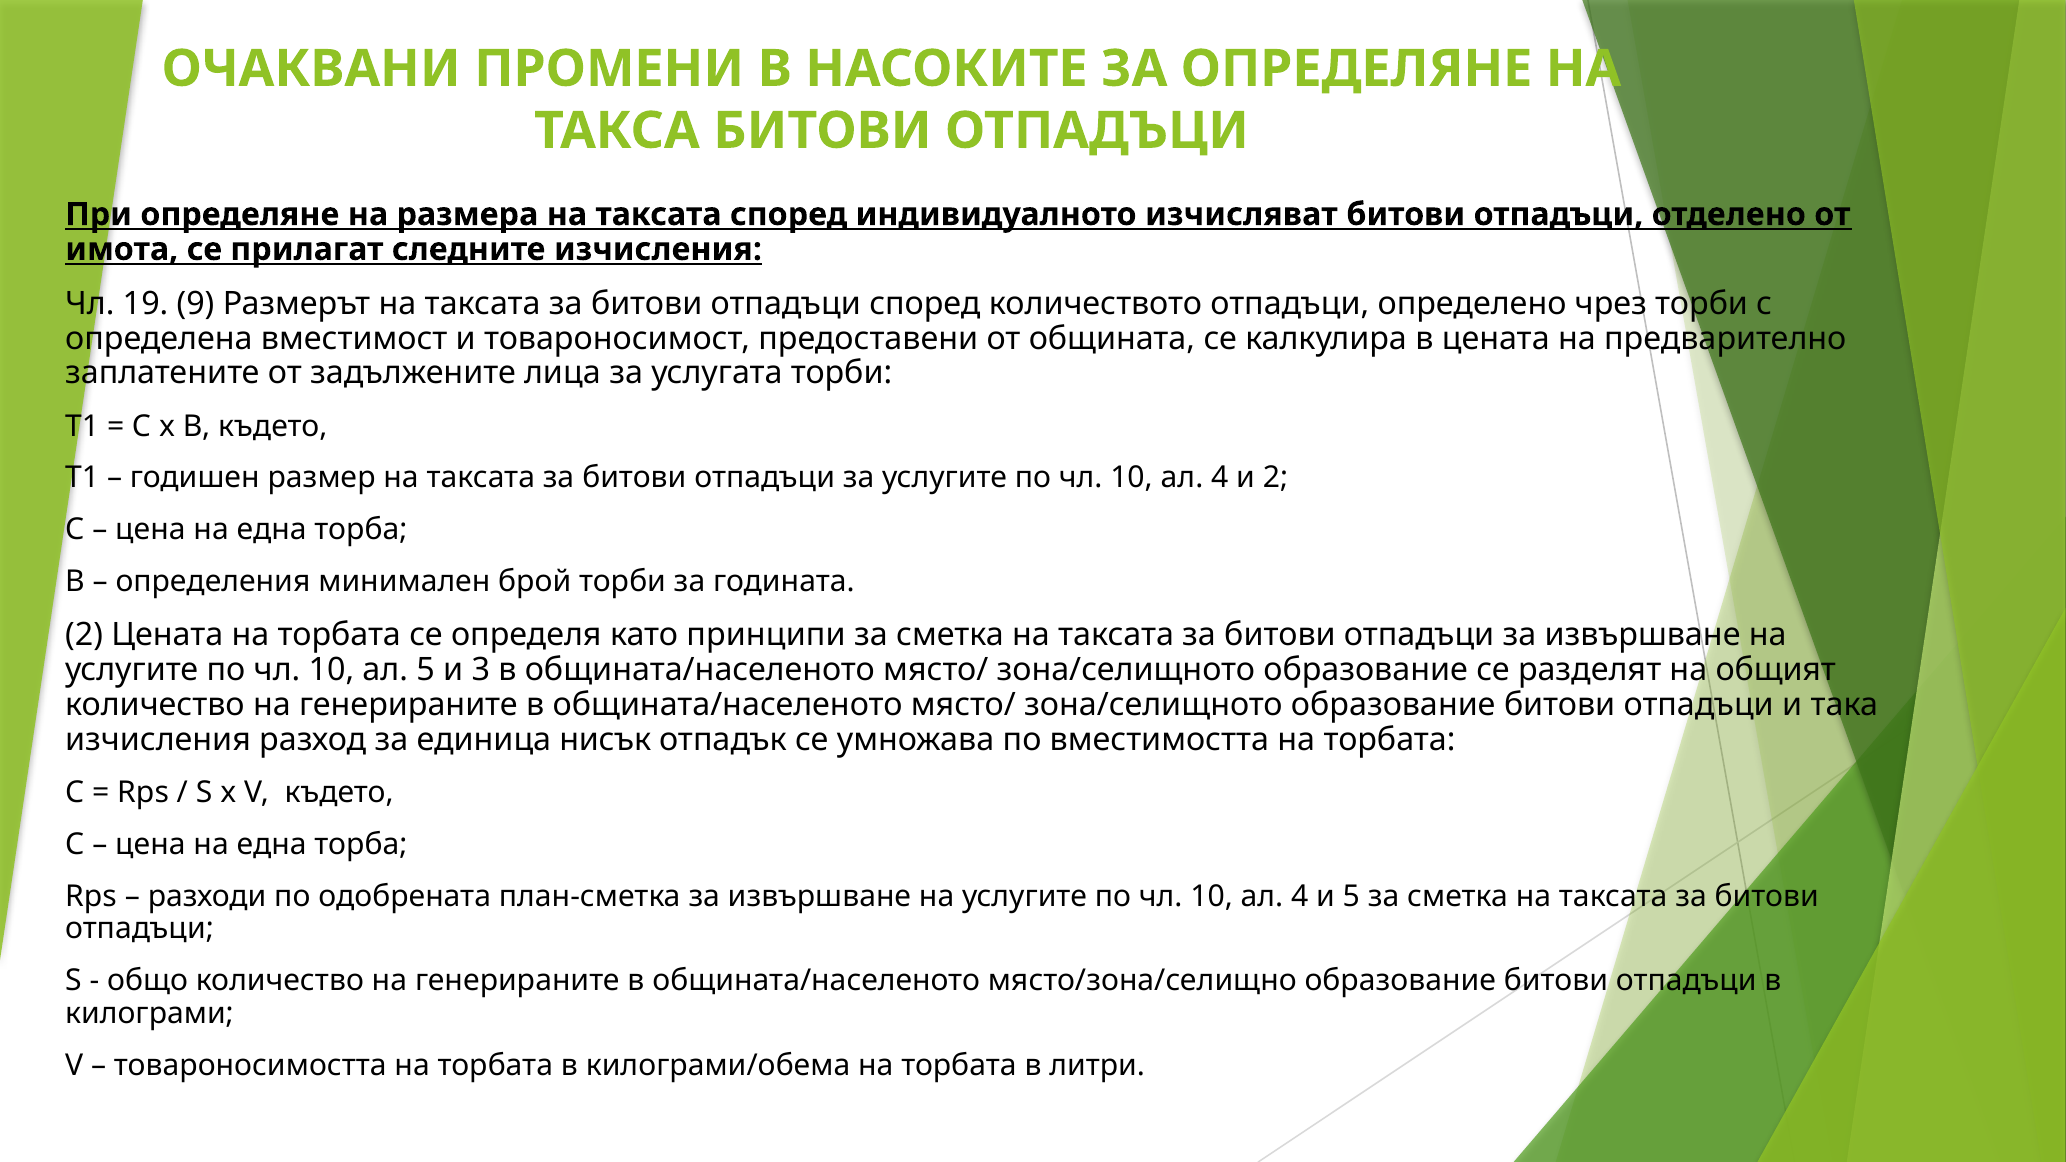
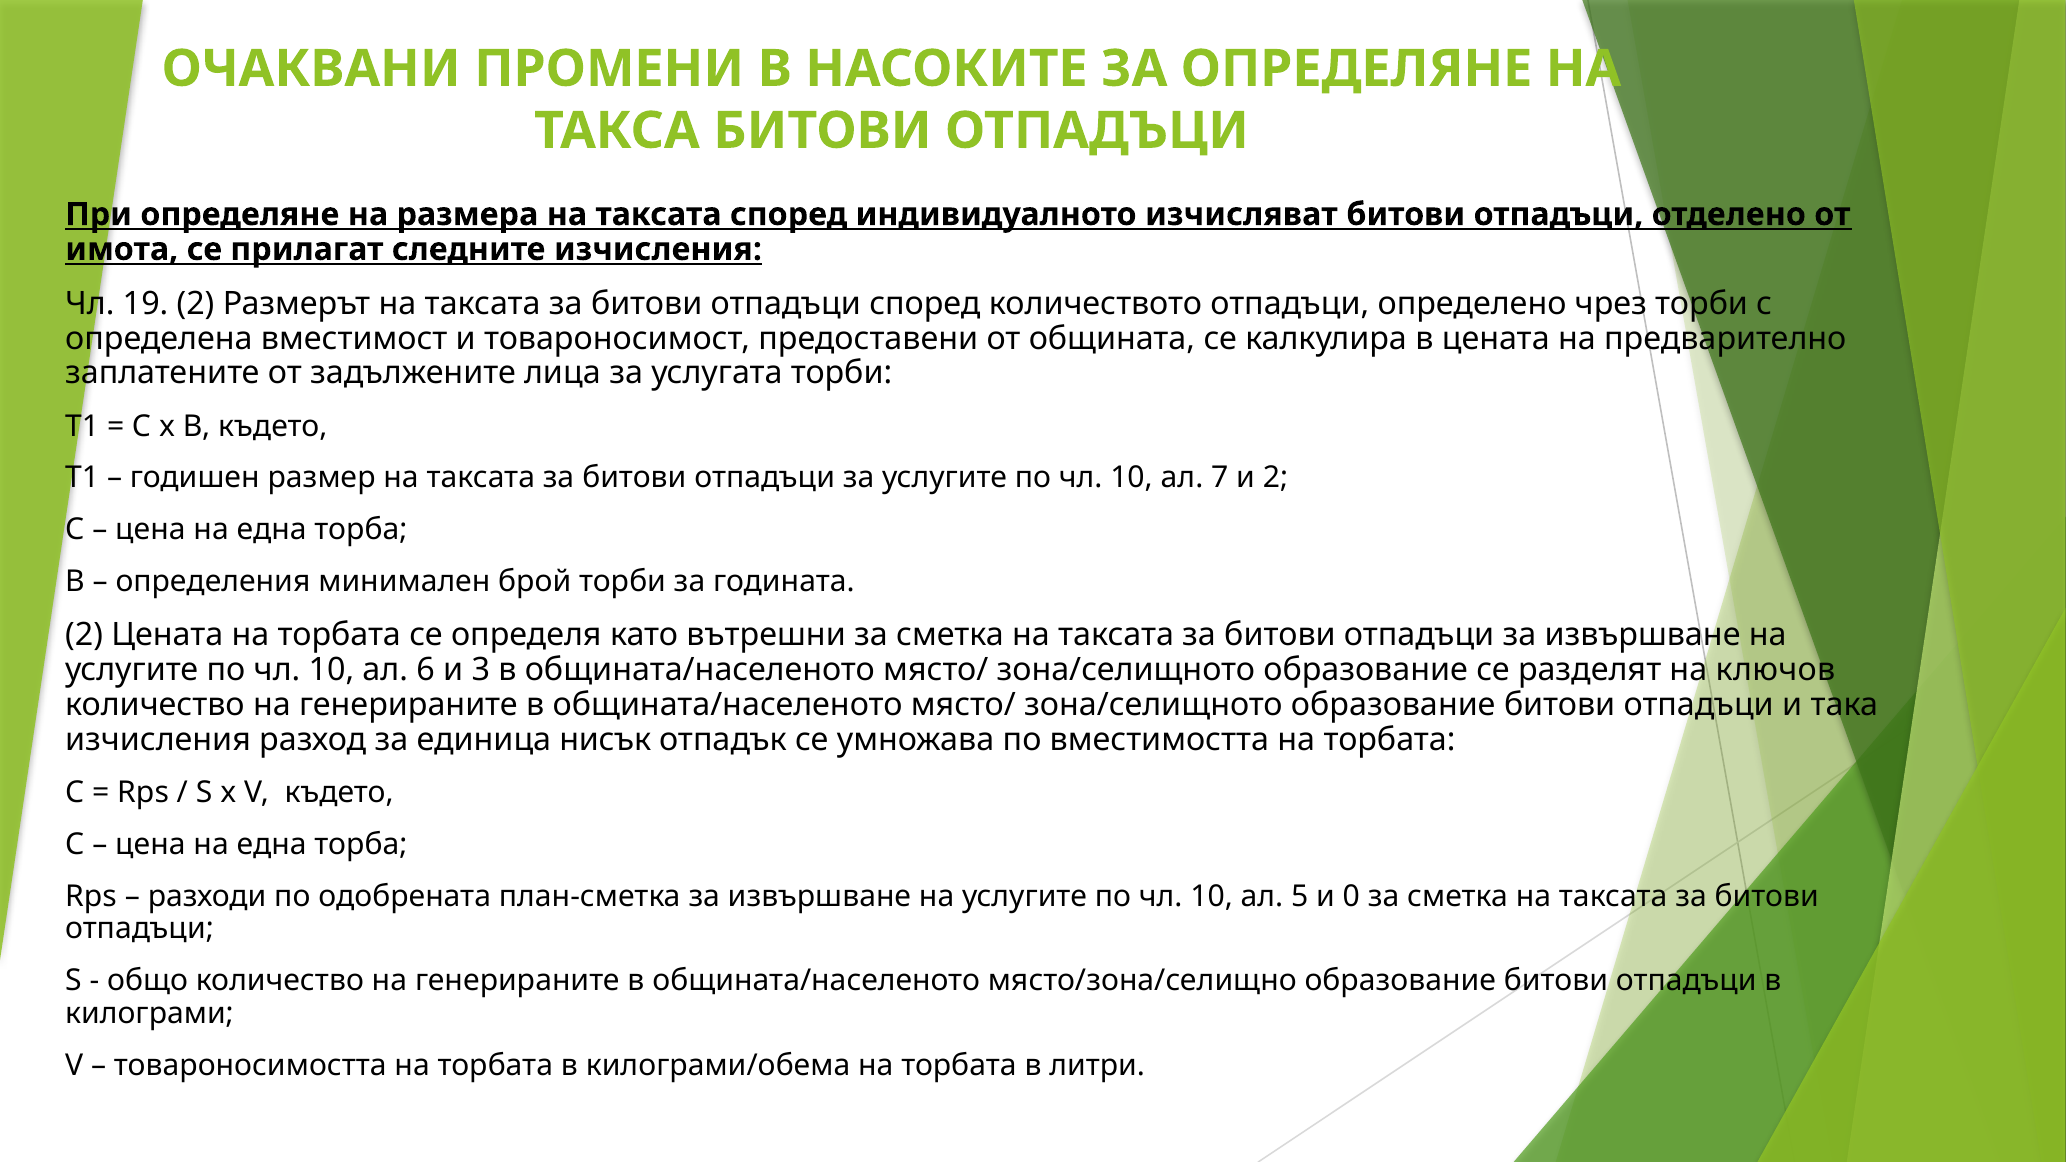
19 9: 9 -> 2 (196, 304)
4: 4 -> 7 (1220, 478)
принципи: принципи -> вътрешни (766, 635)
ал 5: 5 -> 6 (426, 670)
общият: общият -> ключов (1776, 670)
4: 4 -> 5 (1300, 897)
и 5: 5 -> 0 (1351, 897)
